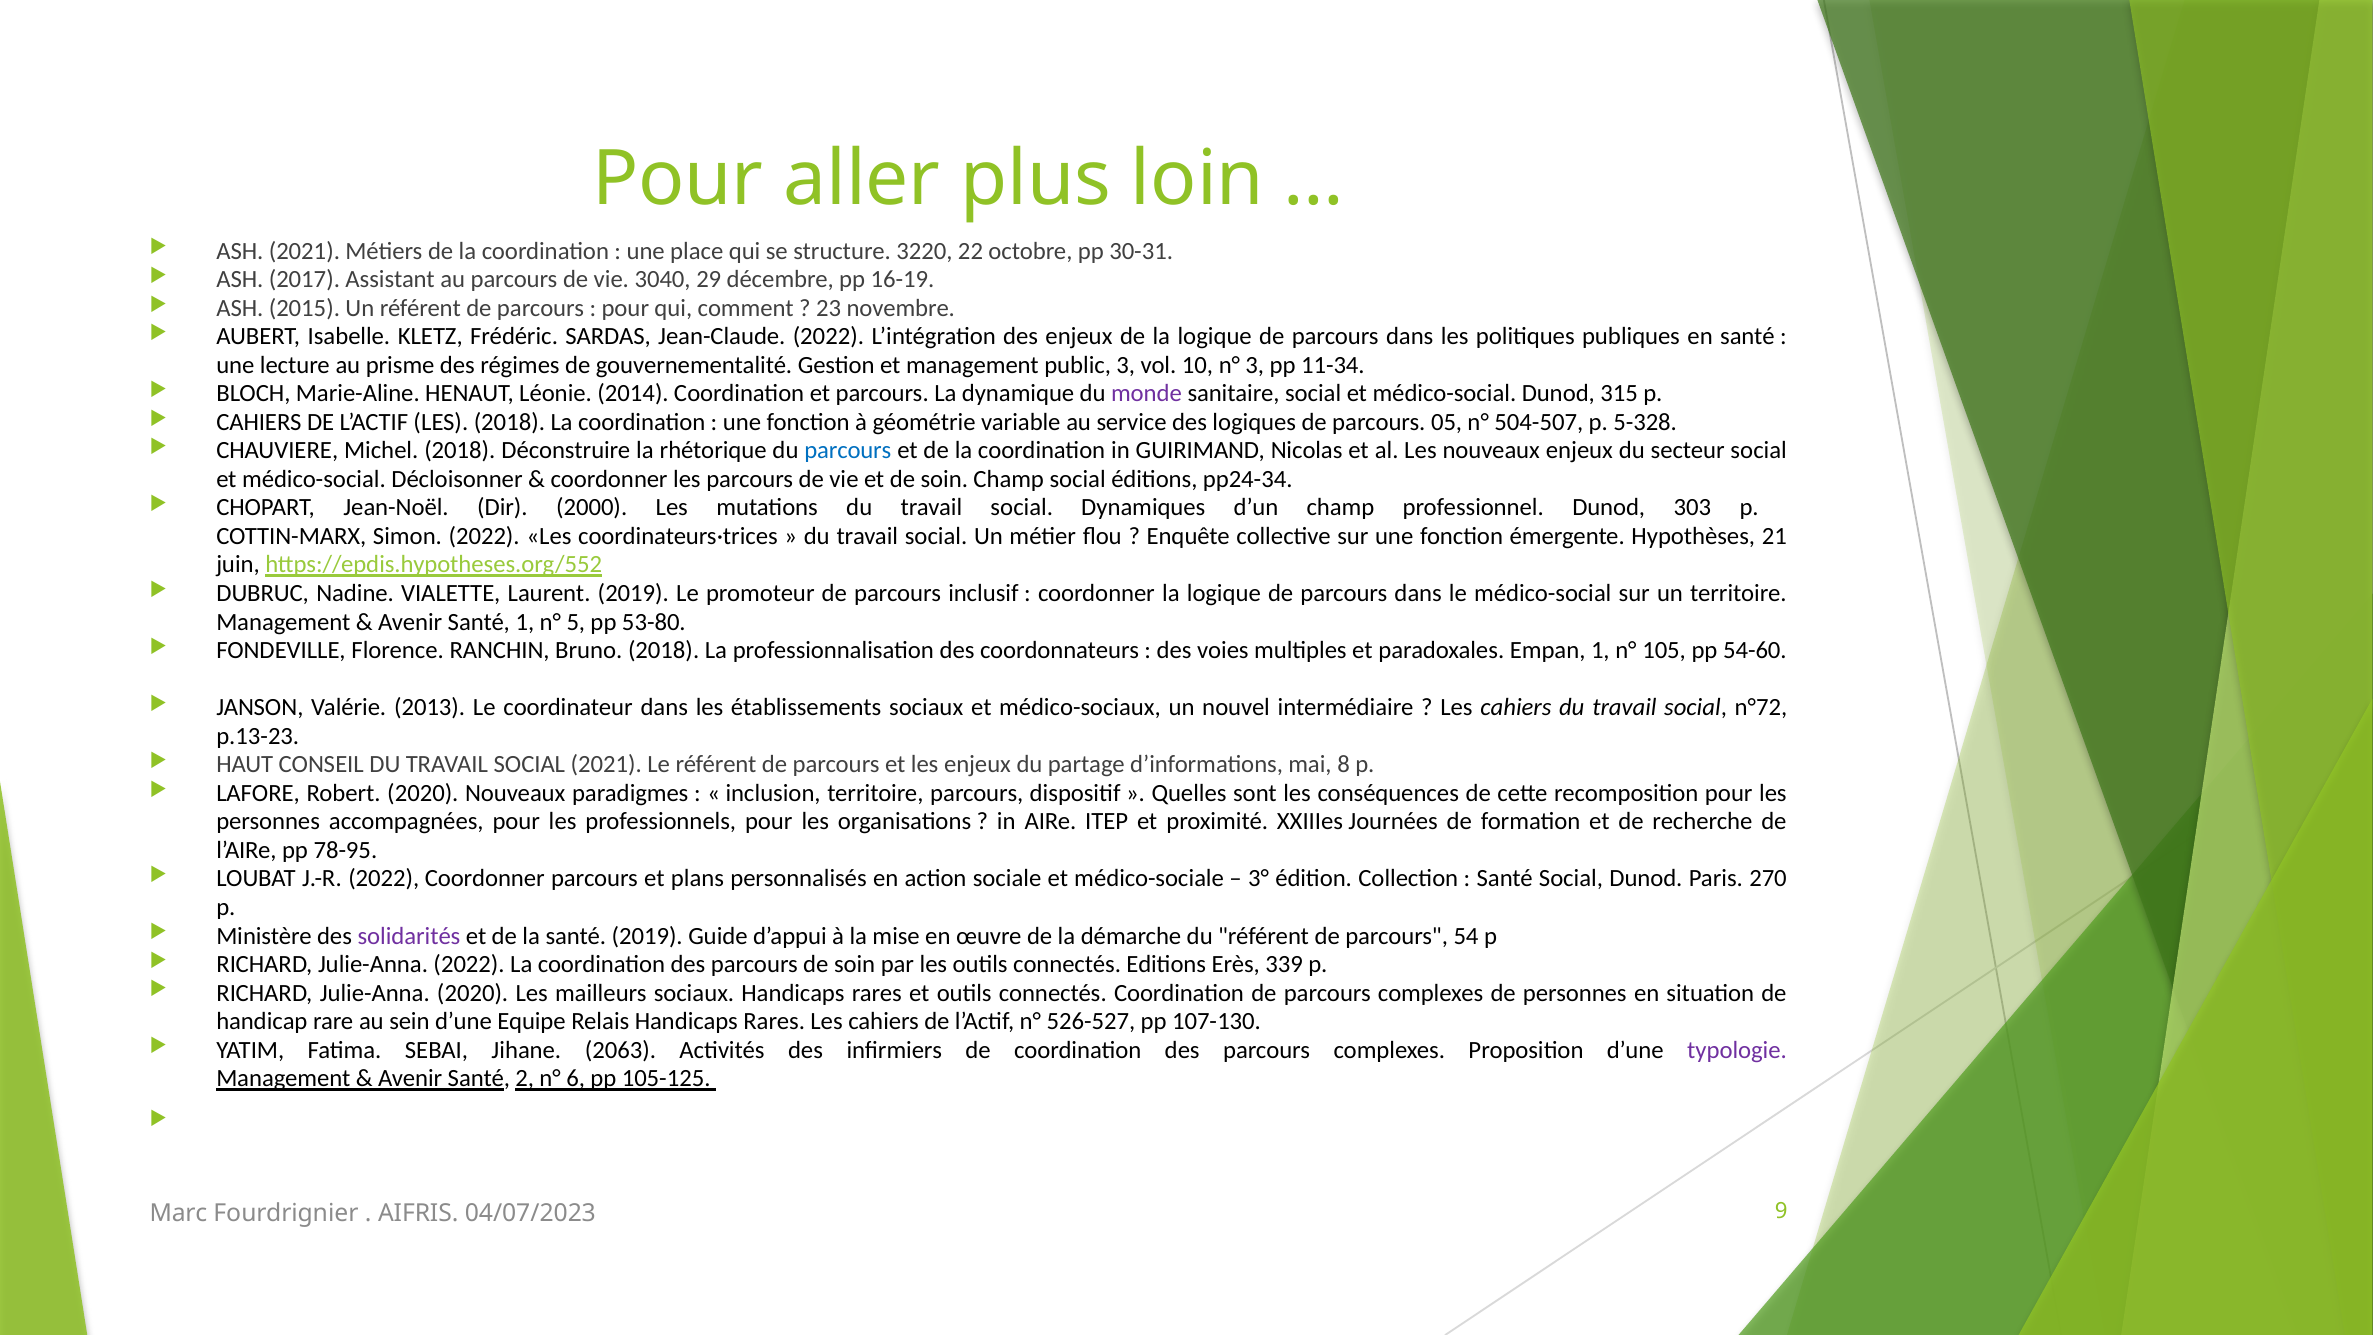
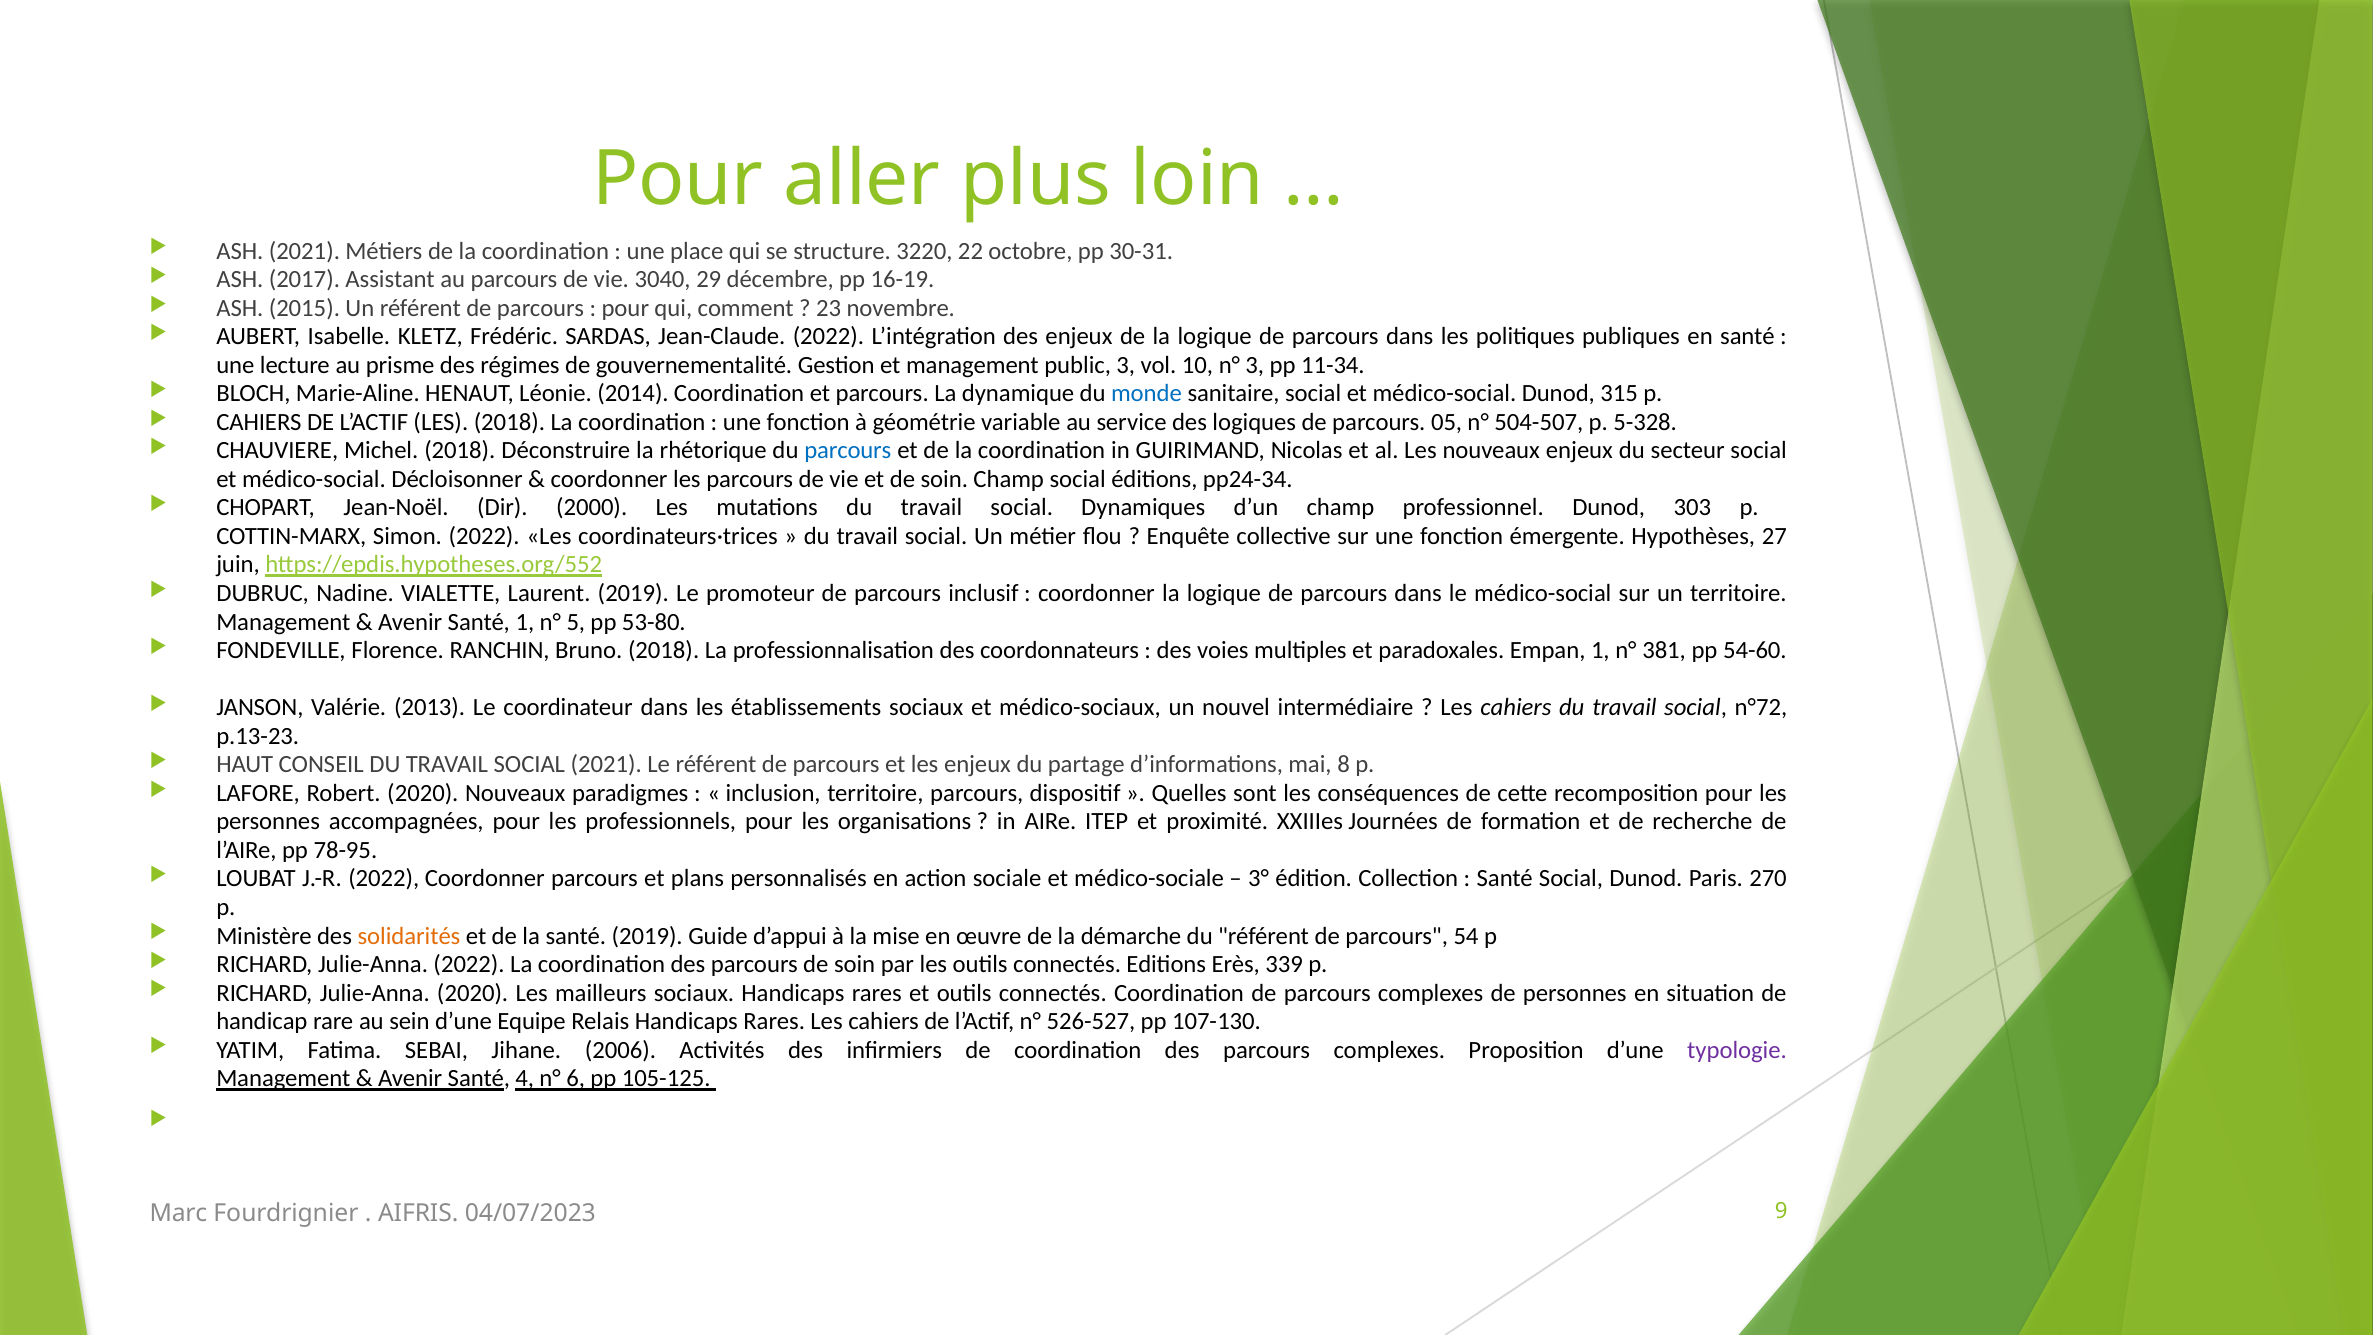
monde colour: purple -> blue (1146, 394)
21: 21 -> 27 (1774, 536)
105: 105 -> 381 (1664, 651)
solidarités colour: purple -> orange (409, 936)
2063: 2063 -> 2006 (620, 1050)
2: 2 -> 4 (525, 1078)
